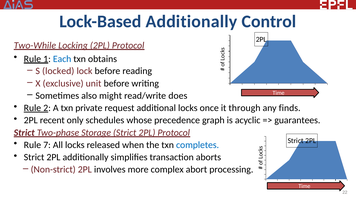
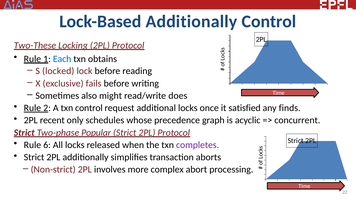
Two-While: Two-While -> Two-These (35, 45)
unit: unit -> fails (94, 83)
txn private: private -> control (89, 108)
through: through -> satisfied (245, 108)
guarantees: guarantees -> concurrent (297, 120)
Storage: Storage -> Popular (96, 133)
7: 7 -> 6 (47, 145)
completes colour: blue -> purple (198, 145)
